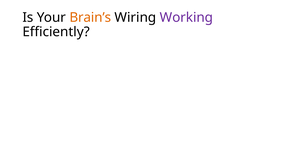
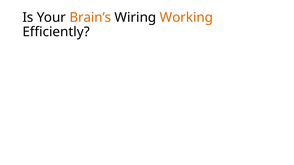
Working colour: purple -> orange (186, 17)
